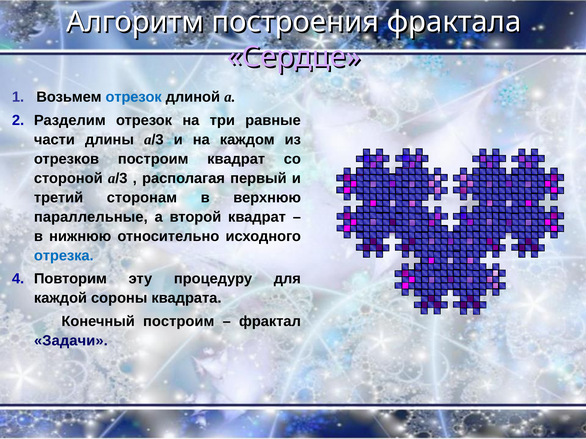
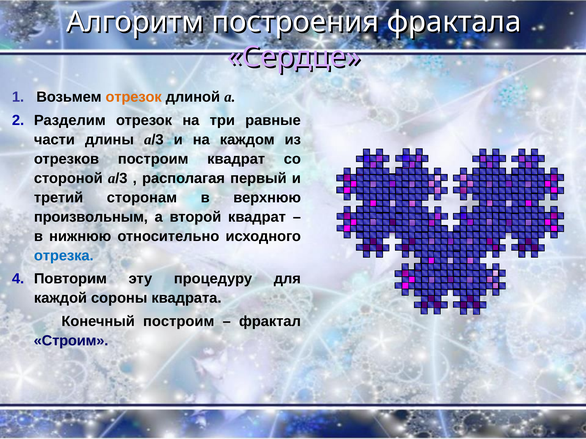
отрезок colour: blue -> orange (134, 97)
параллельные: параллельные -> произвольным (91, 217)
Задачи: Задачи -> Строим (71, 341)
